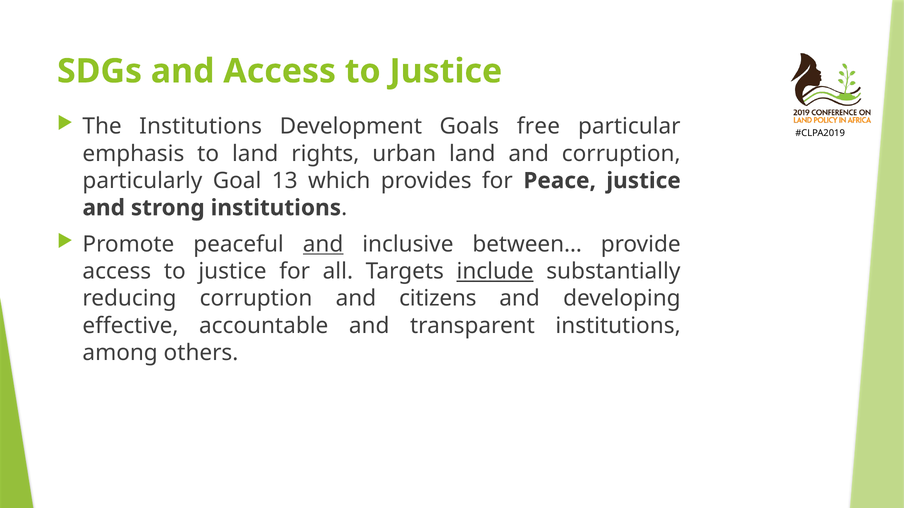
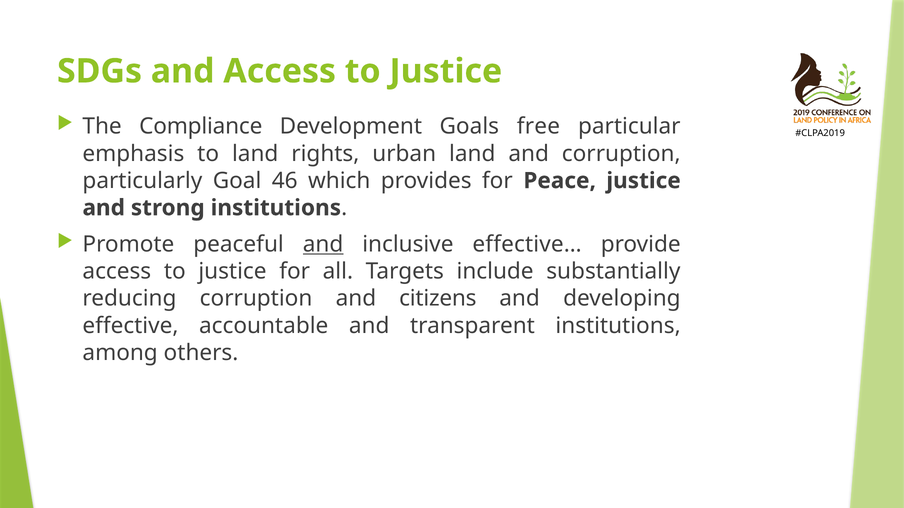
The Institutions: Institutions -> Compliance (201, 127)
13: 13 -> 46 (285, 181)
between…: between… -> effective… (527, 245)
include underline: present -> none (495, 272)
